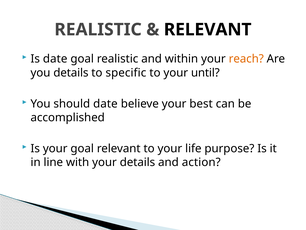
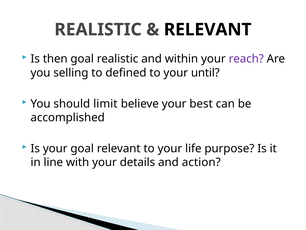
Is date: date -> then (55, 59)
reach colour: orange -> purple (246, 59)
you details: details -> selling (71, 73)
specific: specific -> defined (126, 73)
should date: date -> limit (105, 104)
